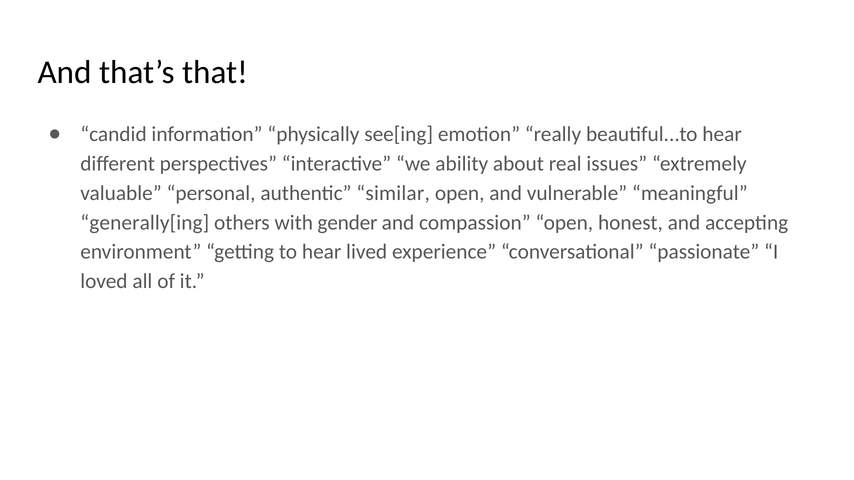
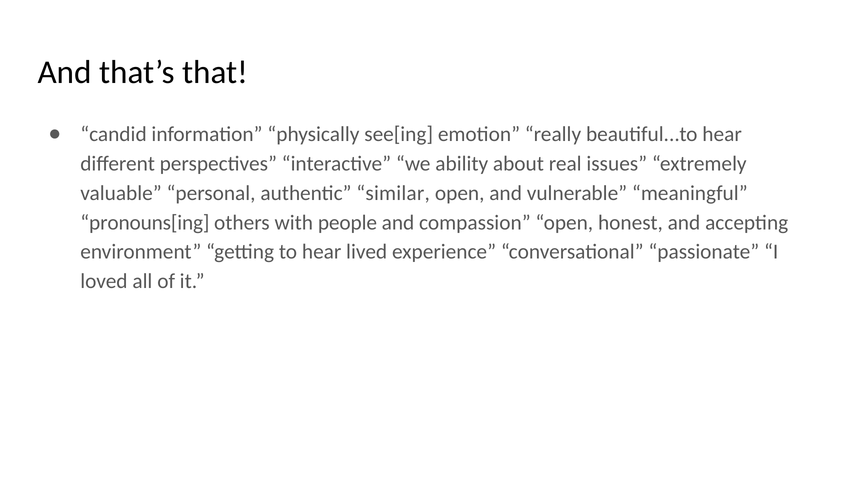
generally[ing: generally[ing -> pronouns[ing (145, 223)
gender: gender -> people (347, 223)
